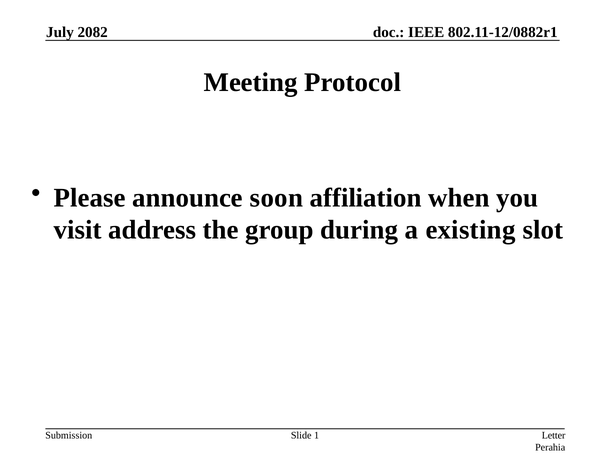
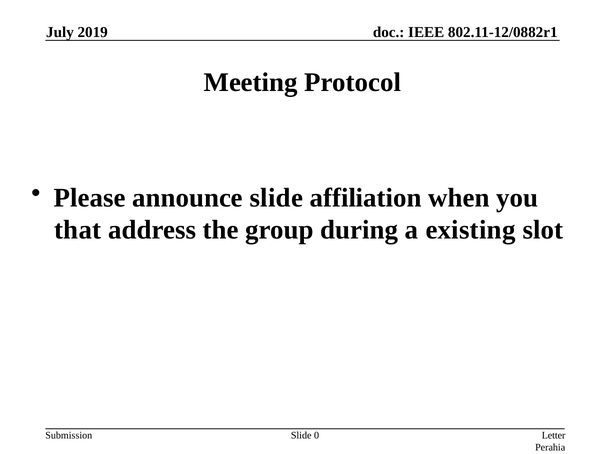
2082: 2082 -> 2019 (93, 32)
announce soon: soon -> slide (276, 198)
visit: visit -> that (78, 230)
1: 1 -> 0 (317, 435)
